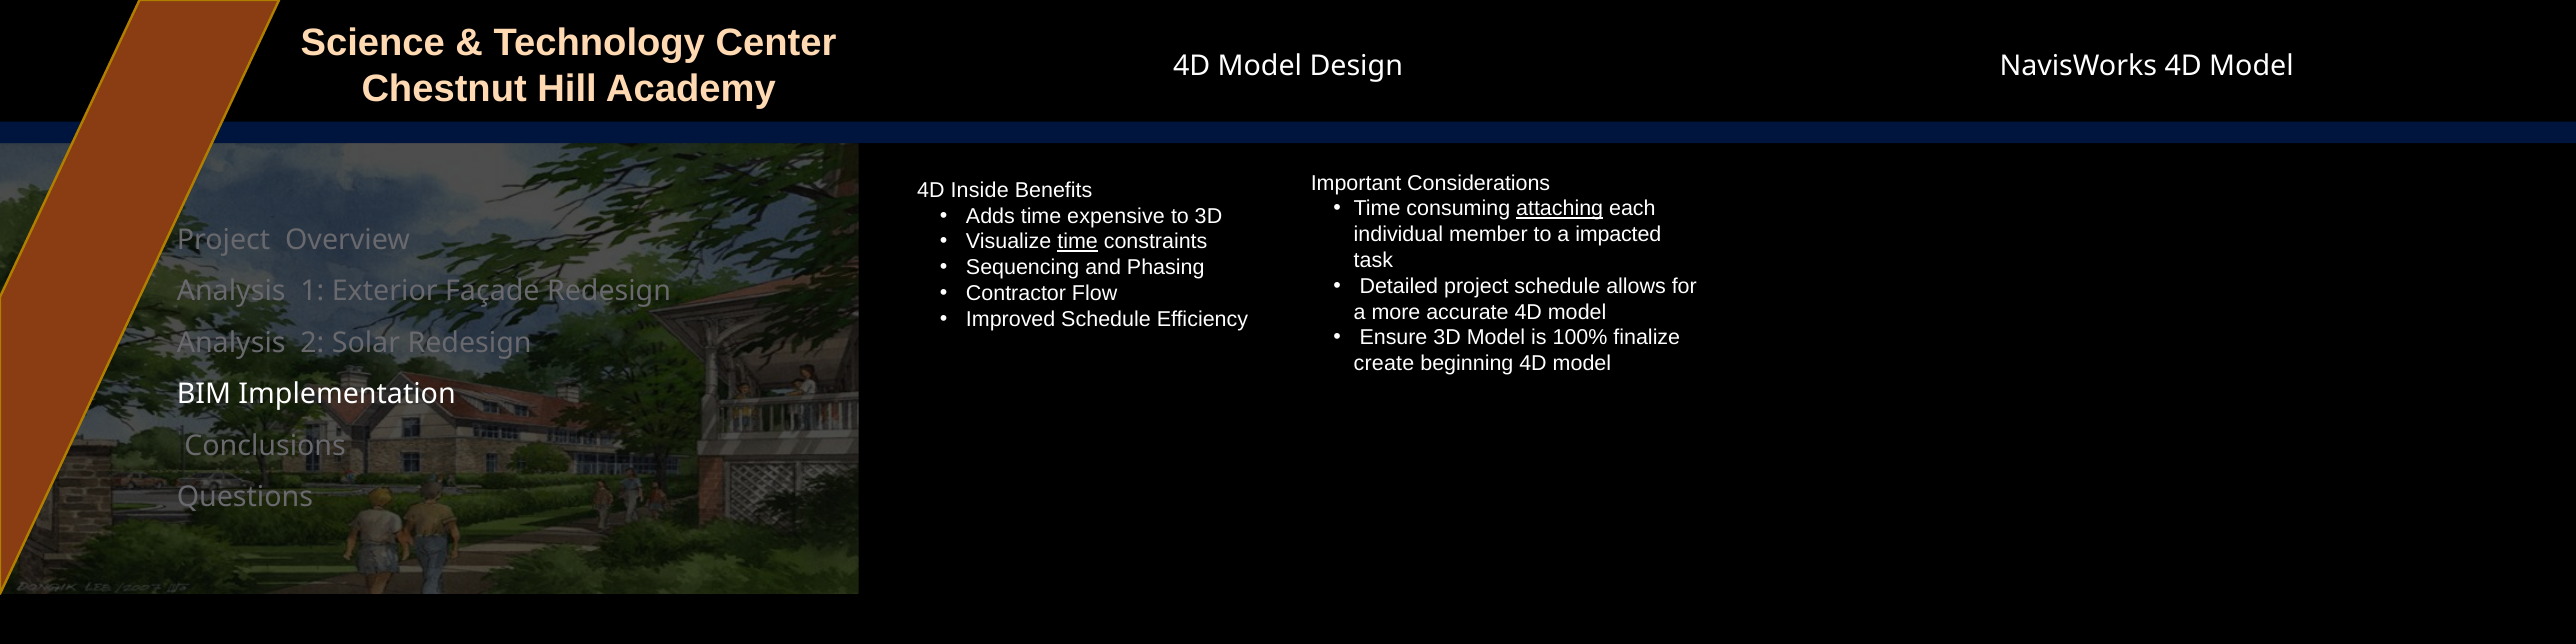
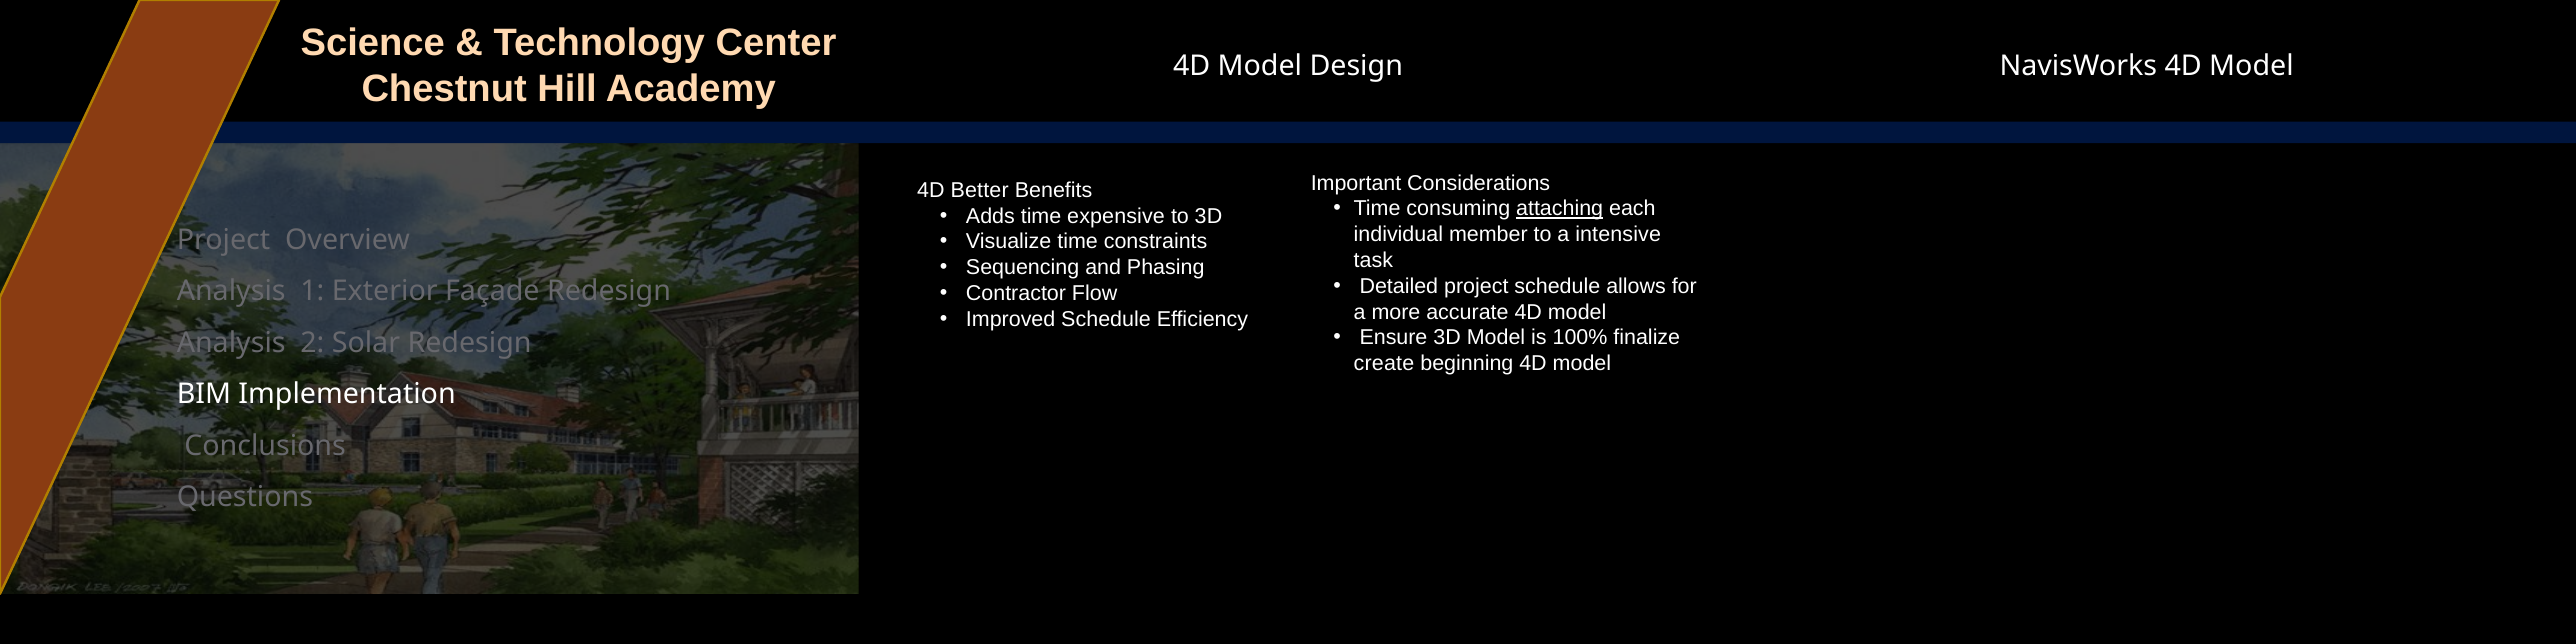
Inside: Inside -> Better (980, 190)
impacted: impacted -> intensive (1618, 235)
time underline: present -> none (1078, 242)
